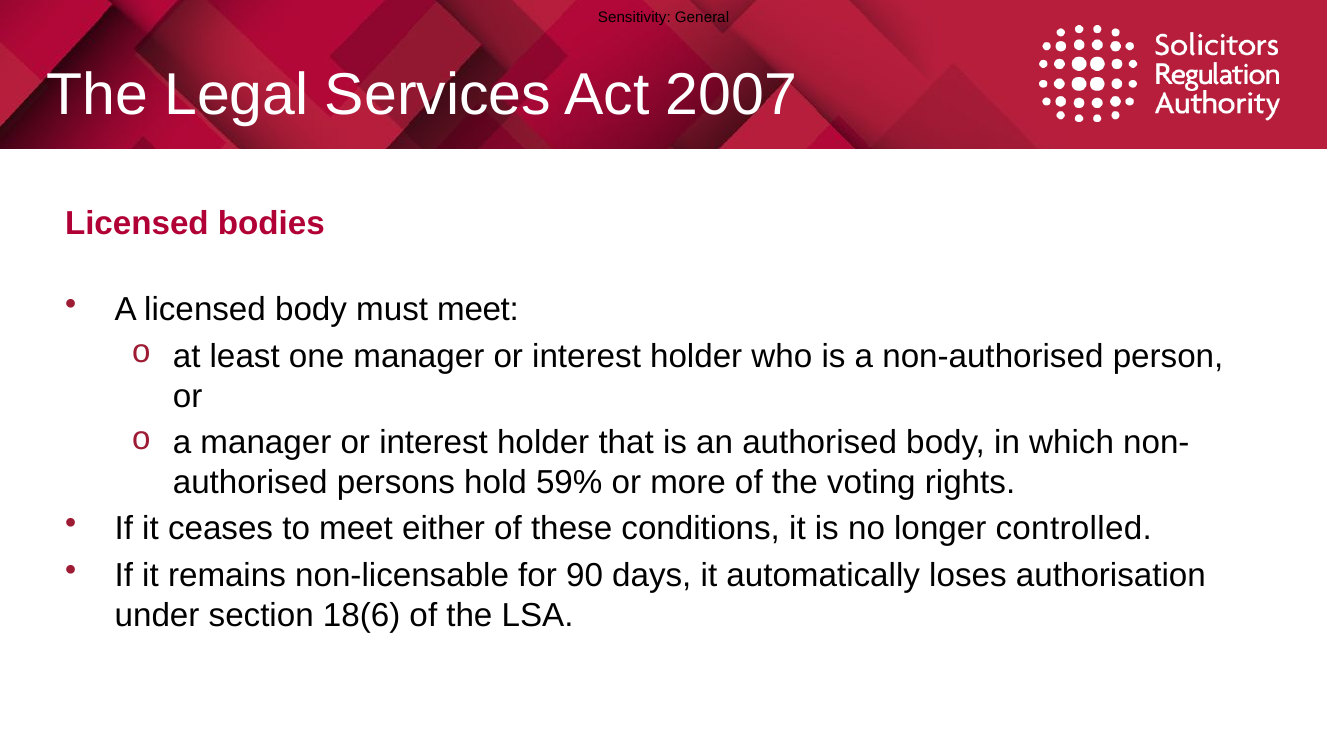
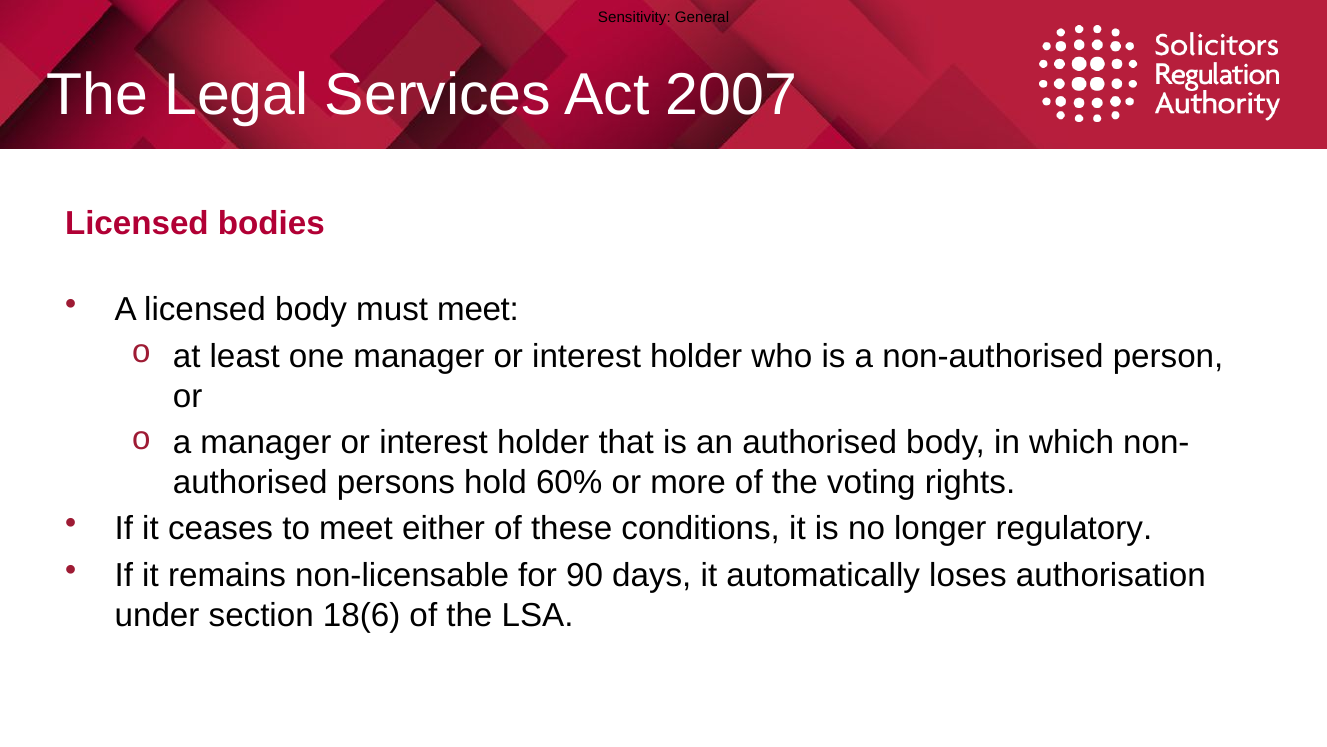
59%: 59% -> 60% (569, 482)
controlled: controlled -> regulatory (1074, 529)
